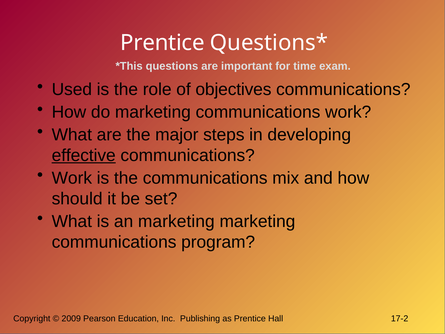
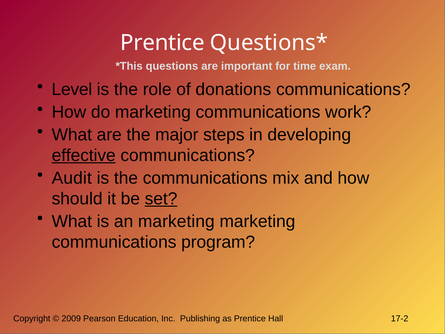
Used: Used -> Level (72, 89)
objectives: objectives -> donations (233, 89)
Work: Work -> Audit (72, 178)
set underline: none -> present (161, 199)
